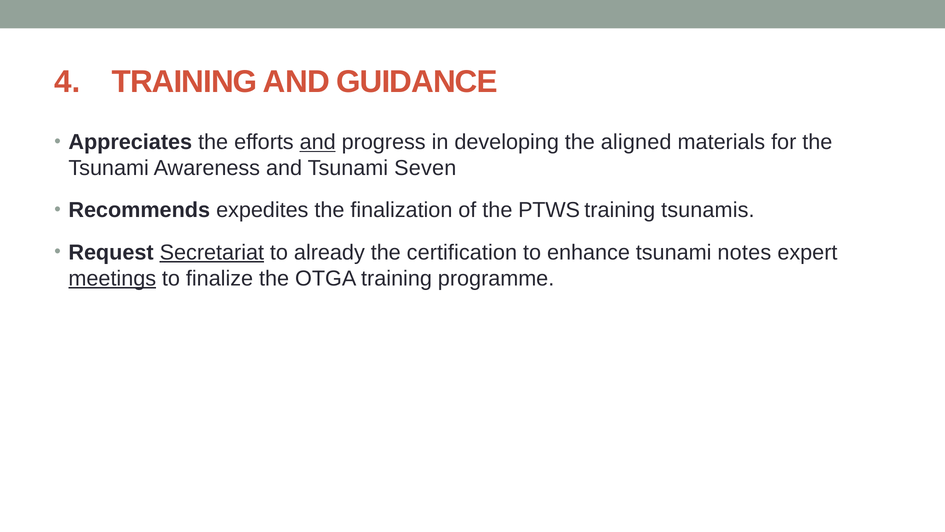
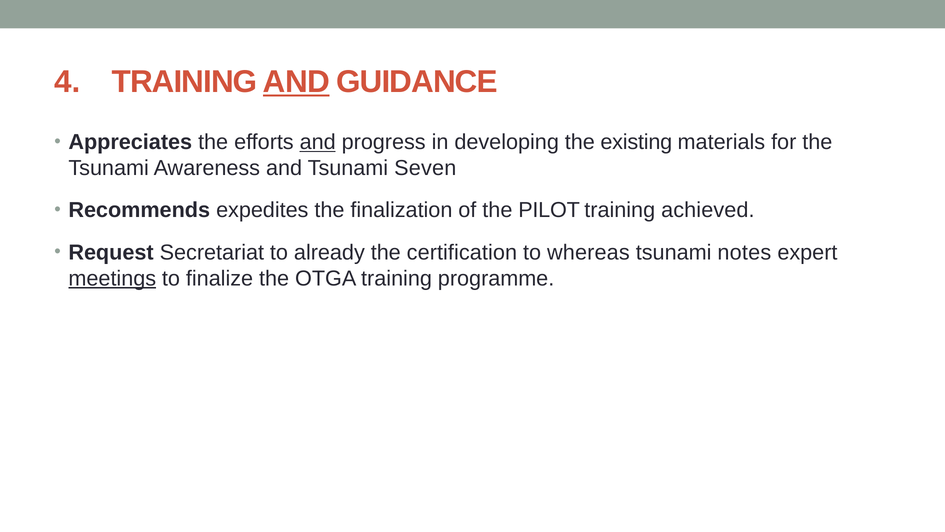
AND underline: none -> present (296, 82)
aligned: aligned -> existing (636, 142)
PTWS: PTWS -> PILOT (549, 210)
tsunamis: tsunamis -> achieved (708, 210)
Secretariat underline: present -> none (212, 252)
enhance: enhance -> whereas (588, 252)
